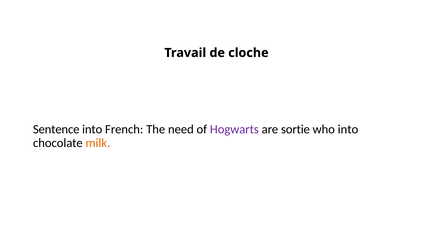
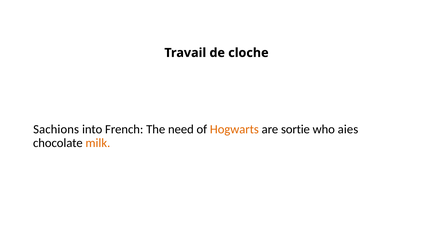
Sentence: Sentence -> Sachions (56, 129)
Hogwarts colour: purple -> orange (234, 129)
who into: into -> aies (348, 129)
